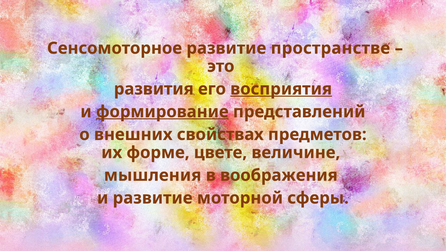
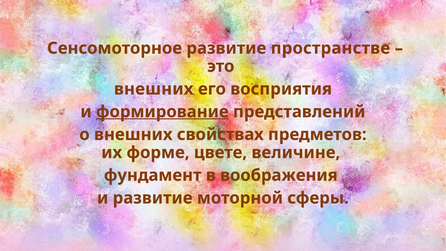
развития: развития -> внешних (154, 89)
восприятия underline: present -> none (281, 89)
мышления: мышления -> фундамент (153, 175)
